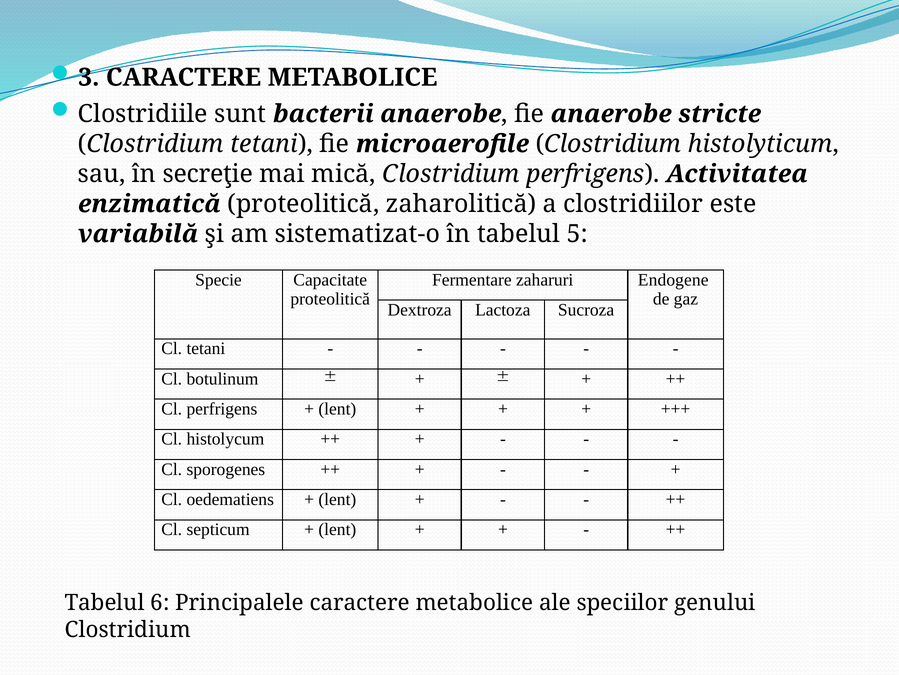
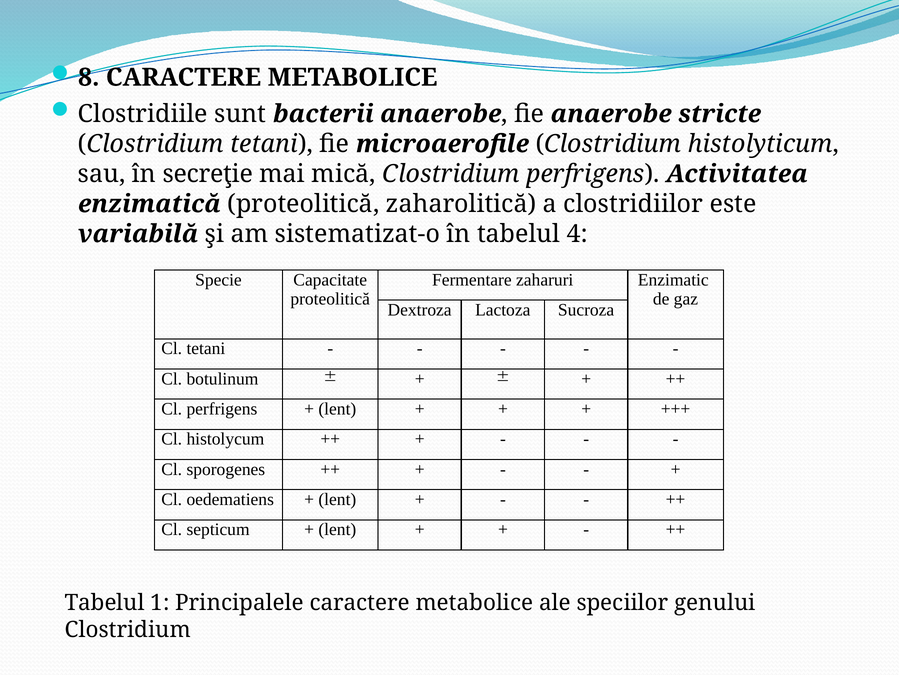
3: 3 -> 8 (89, 77)
5: 5 -> 4 (577, 234)
Endogene: Endogene -> Enzimatic (673, 280)
6: 6 -> 1 (160, 602)
